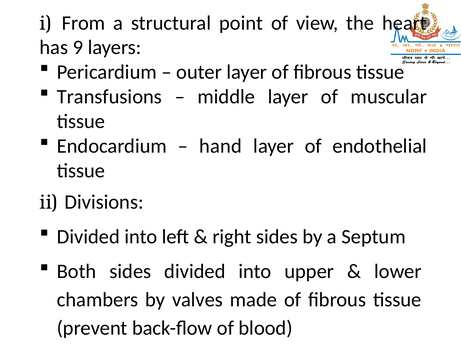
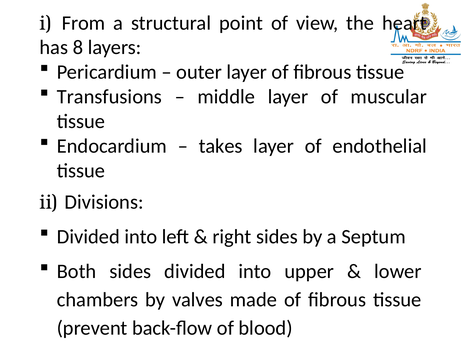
9: 9 -> 8 (78, 48)
hand: hand -> takes (221, 146)
